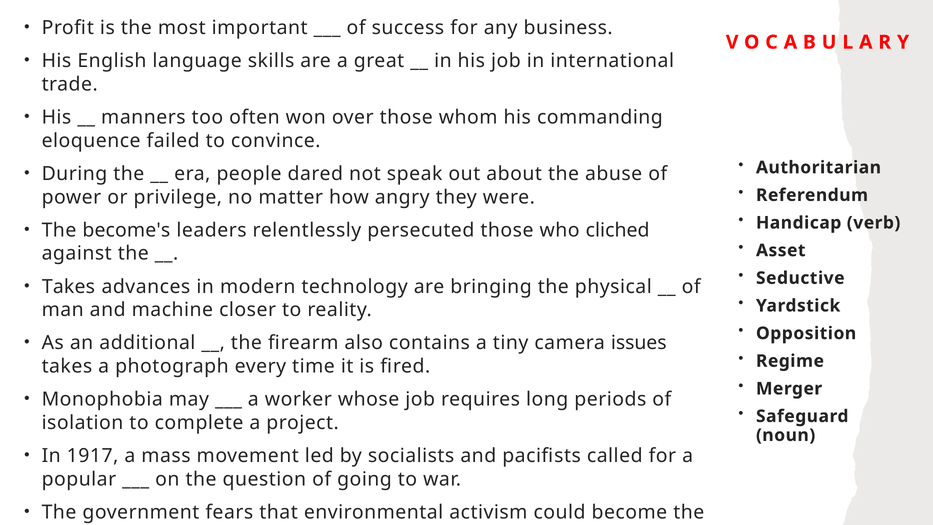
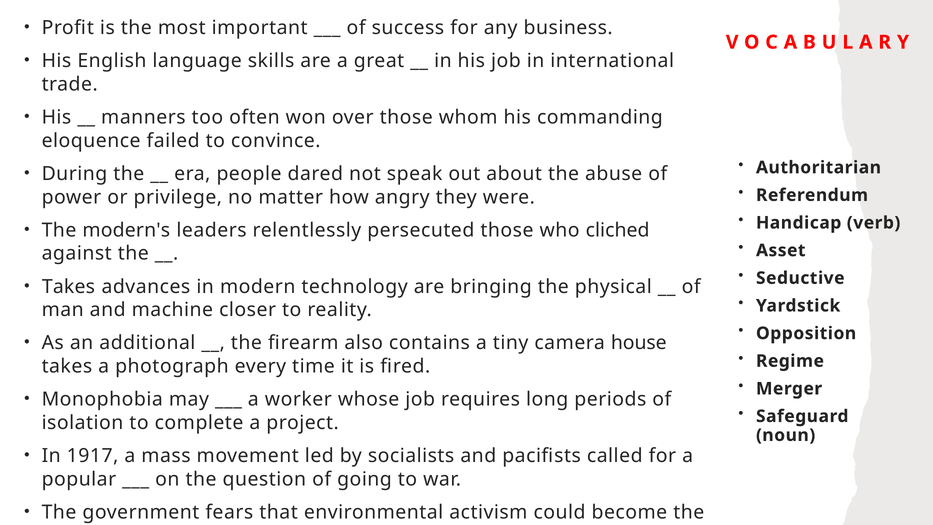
become's: become's -> modern's (126, 230)
issues: issues -> house (639, 343)
